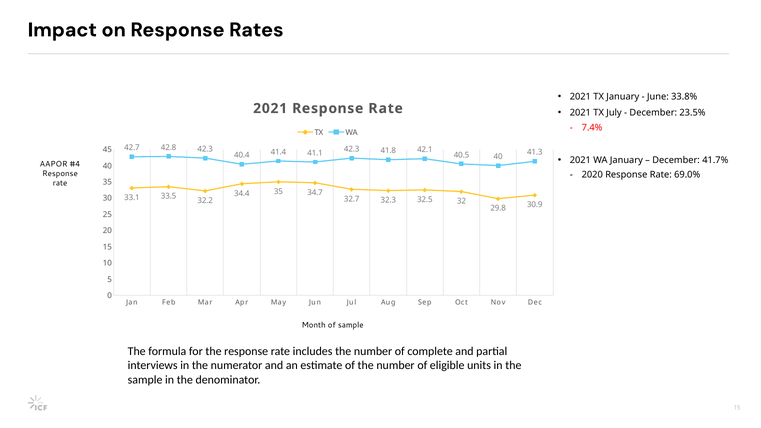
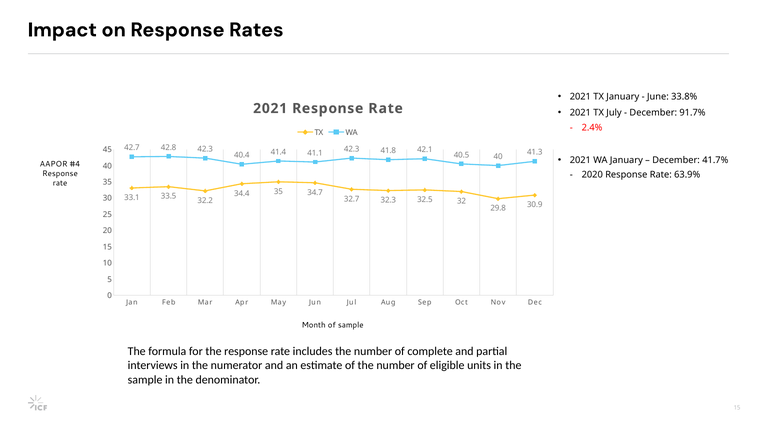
23.5%: 23.5% -> 91.7% (692, 113)
7.4%: 7.4% -> 2.4% (592, 128)
69.0%: 69.0% -> 63.9% (687, 175)
